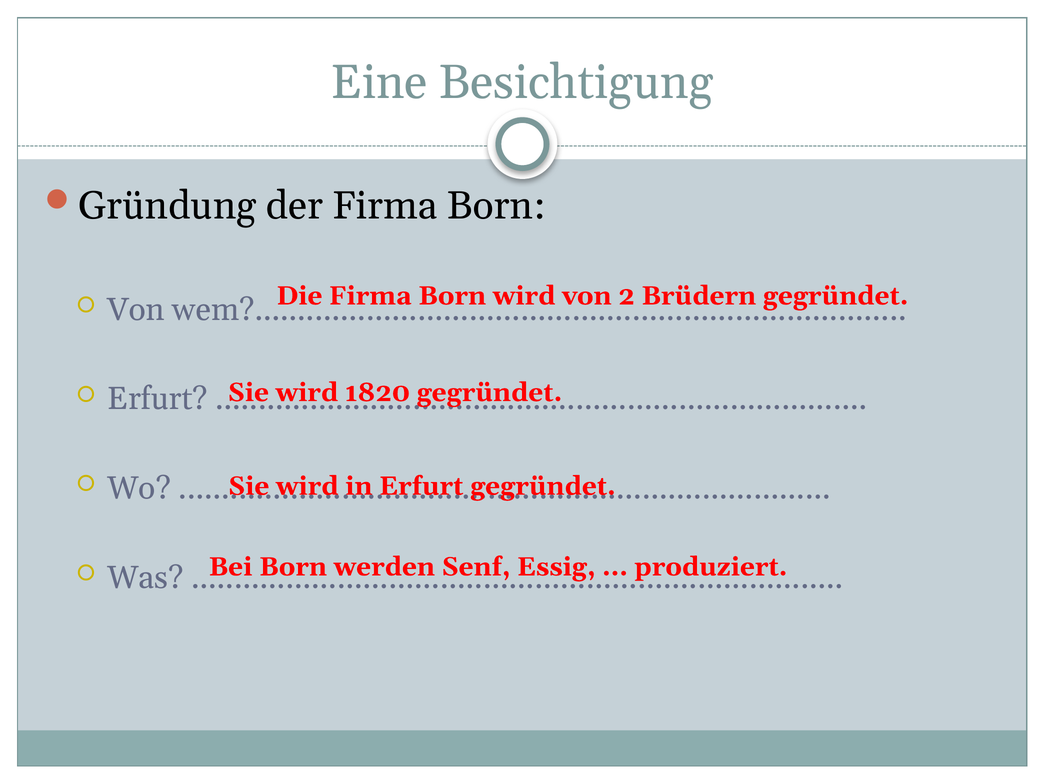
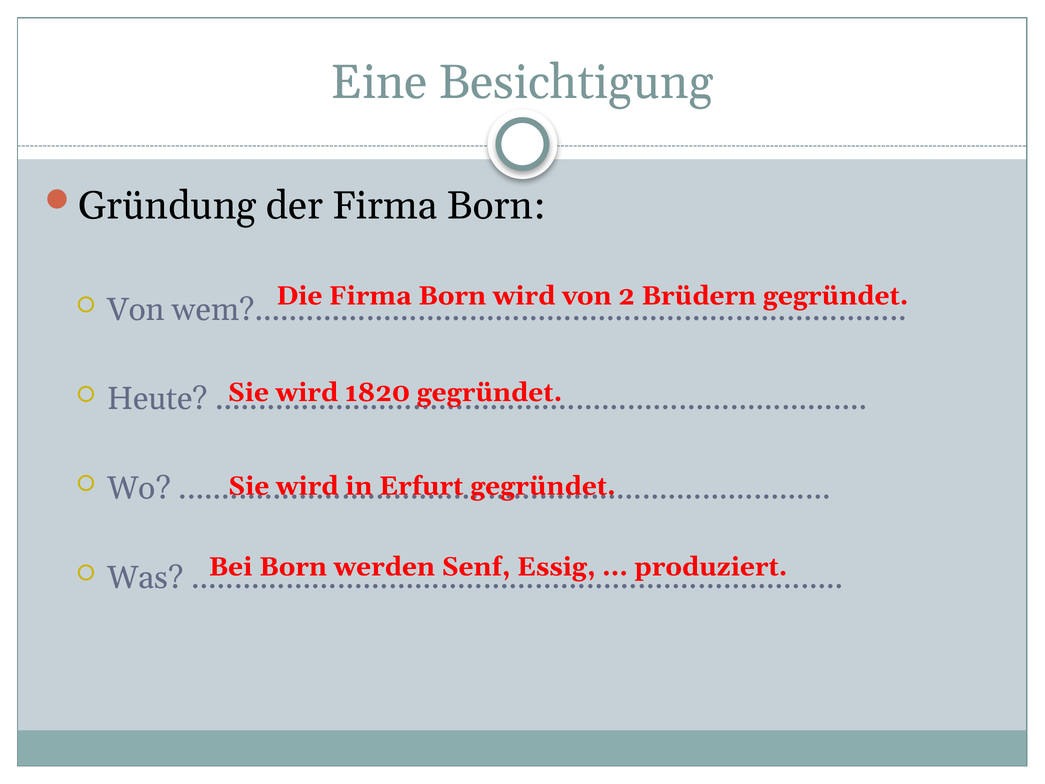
Erfurt: Erfurt -> Heute (158, 399)
